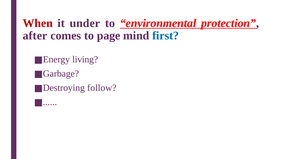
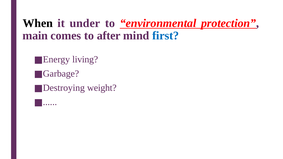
When colour: red -> black (38, 23)
after: after -> main (35, 36)
page: page -> after (109, 36)
follow: follow -> weight (102, 88)
